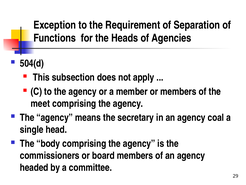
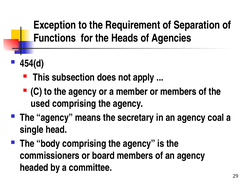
504(d: 504(d -> 454(d (32, 63)
meet: meet -> used (40, 103)
